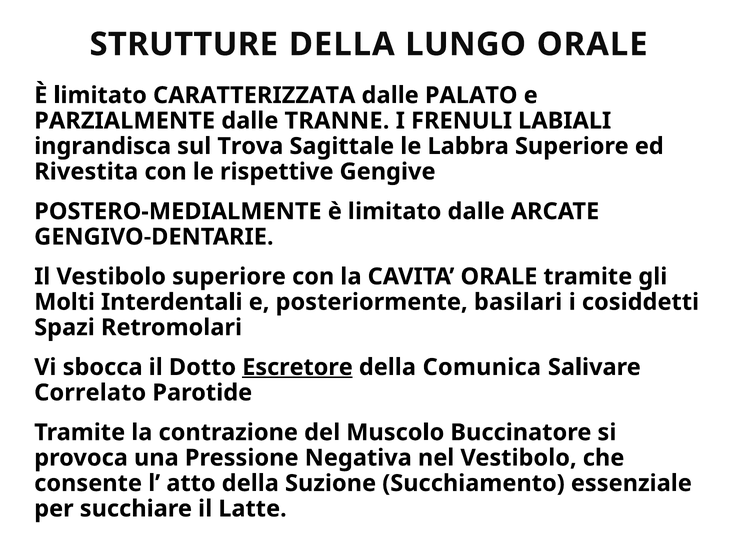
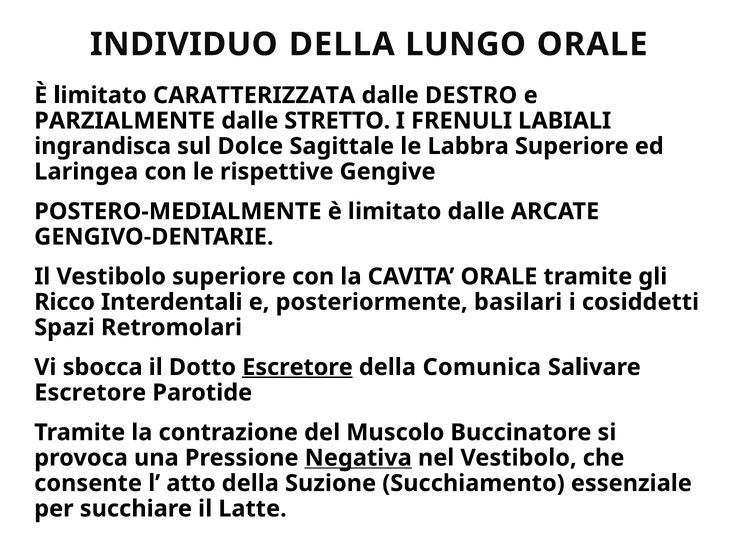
STRUTTURE: STRUTTURE -> INDIVIDUO (184, 44)
PALATO: PALATO -> DESTRO (471, 95)
TRANNE: TRANNE -> STRETTO (337, 121)
Trova: Trova -> Dolce (250, 146)
Rivestita: Rivestita -> Laringea (86, 172)
Molti: Molti -> Ricco (65, 302)
Correlato: Correlato -> Escretore (90, 393)
Negativa underline: none -> present (358, 458)
